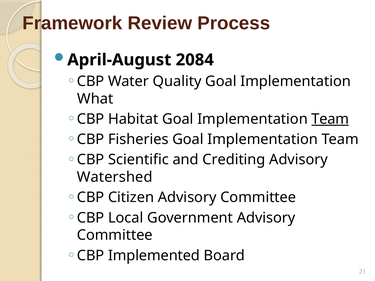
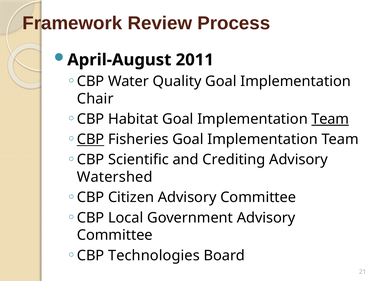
2084: 2084 -> 2011 (195, 60)
What: What -> Chair (95, 99)
CBP underline: none -> present (91, 139)
Implemented: Implemented -> Technologies (154, 256)
